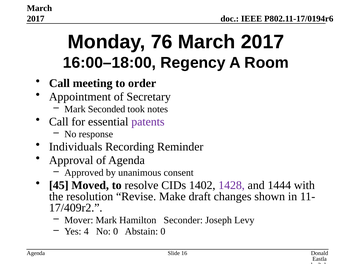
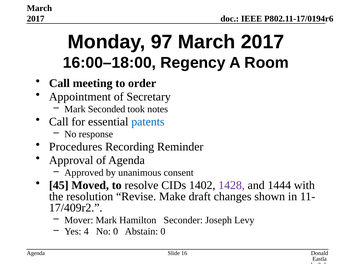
76: 76 -> 97 (162, 42)
patents colour: purple -> blue (148, 122)
Individuals: Individuals -> Procedures (76, 147)
